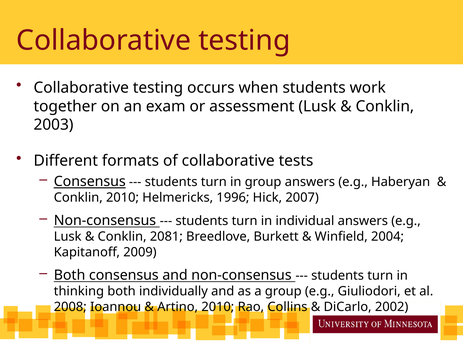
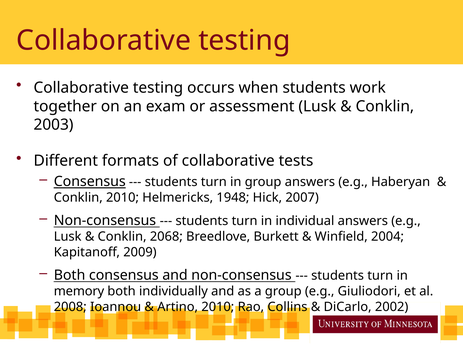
1996: 1996 -> 1948 (233, 197)
2081: 2081 -> 2068 (166, 236)
thinking: thinking -> memory (79, 291)
